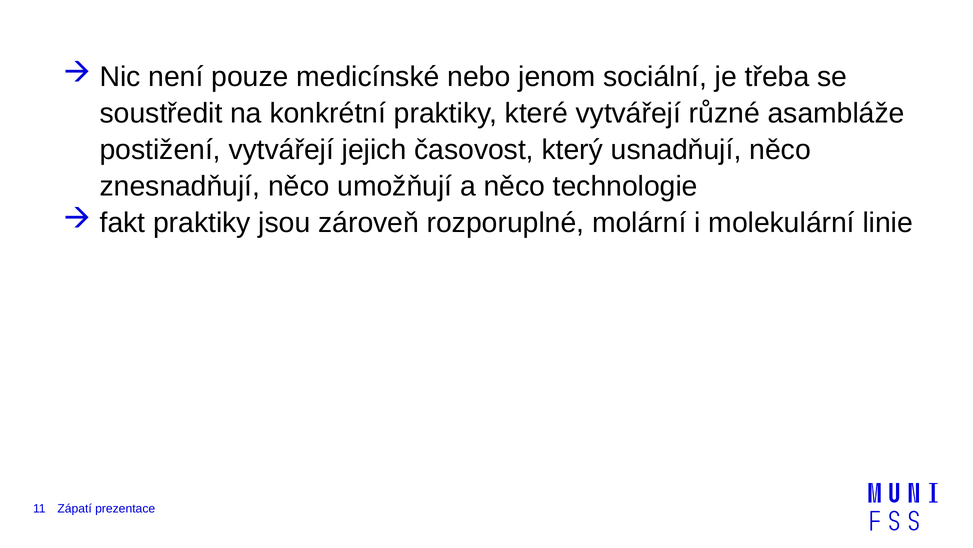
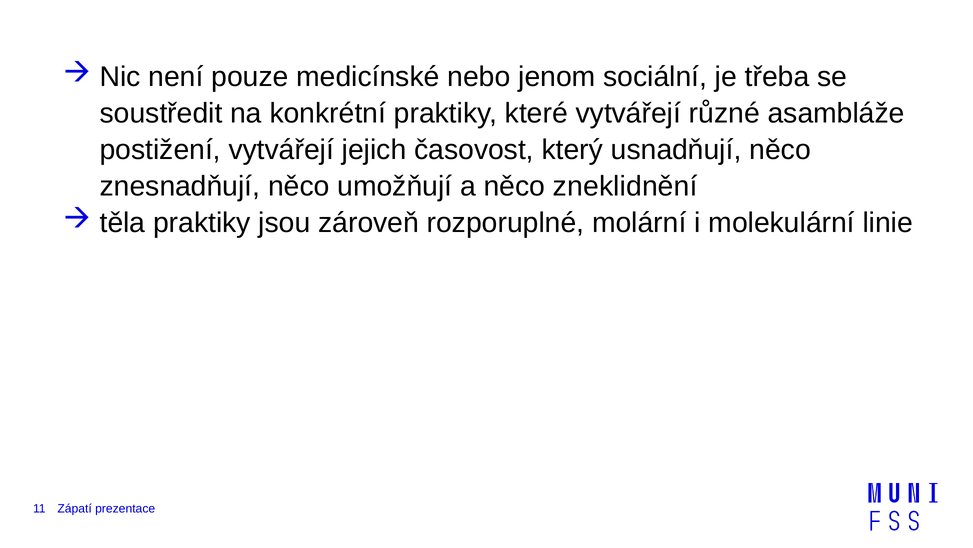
technologie: technologie -> zneklidnění (625, 186)
fakt: fakt -> těla (122, 223)
